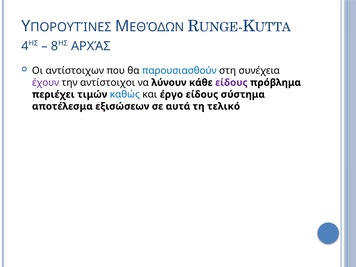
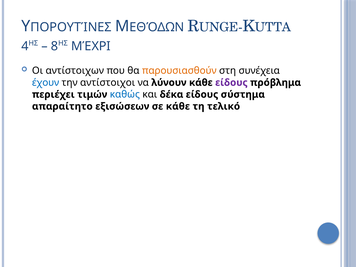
ΑΡΧΆΣ: ΑΡΧΆΣ -> ΜΈΧΡΙ (91, 46)
παρουσιασθούν colour: blue -> orange (179, 71)
έχουν colour: purple -> blue (46, 83)
έργο: έργο -> δέκα (172, 94)
αποτέλεσμα: αποτέλεσμα -> απαραίτητο (62, 106)
σε αυτά: αυτά -> κάθε (178, 106)
